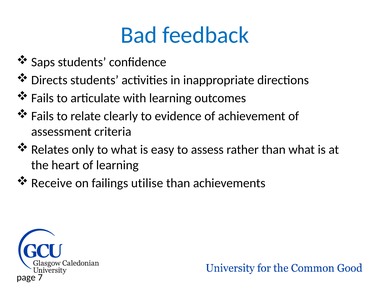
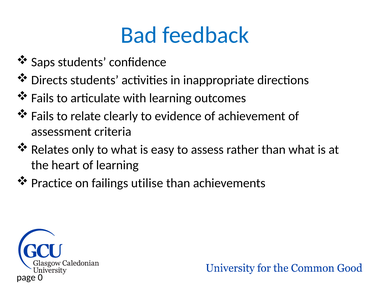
Receive: Receive -> Practice (52, 183)
7: 7 -> 0 (40, 277)
